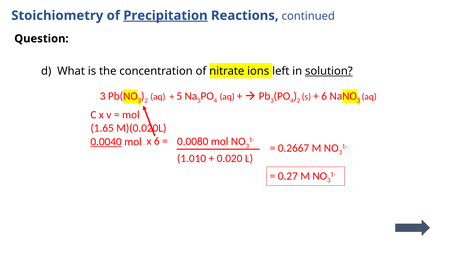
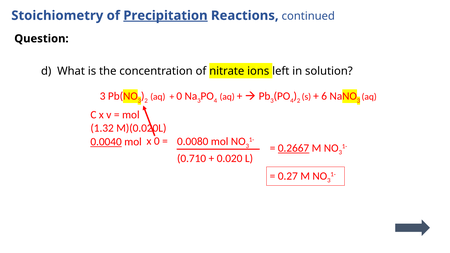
solution underline: present -> none (329, 71)
5: 5 -> 0 (179, 96)
1.65: 1.65 -> 1.32 (102, 128)
x 6: 6 -> 0 (157, 141)
0.2667 underline: none -> present (294, 148)
1.010: 1.010 -> 0.710 (192, 159)
